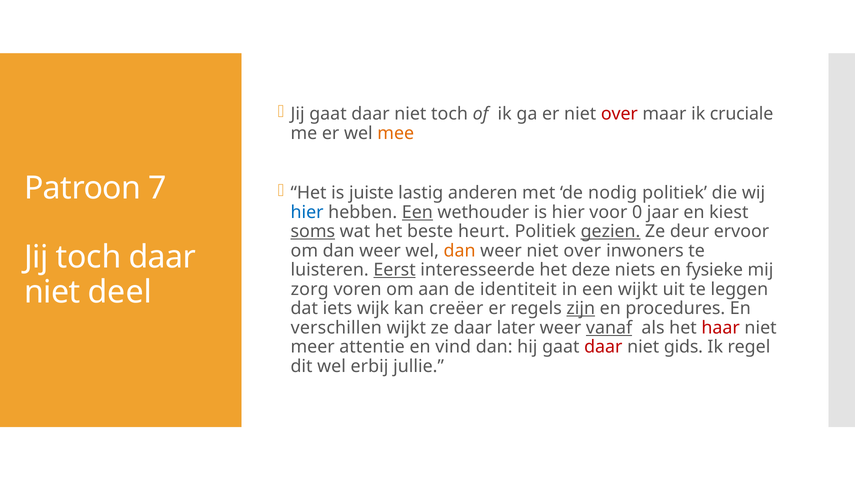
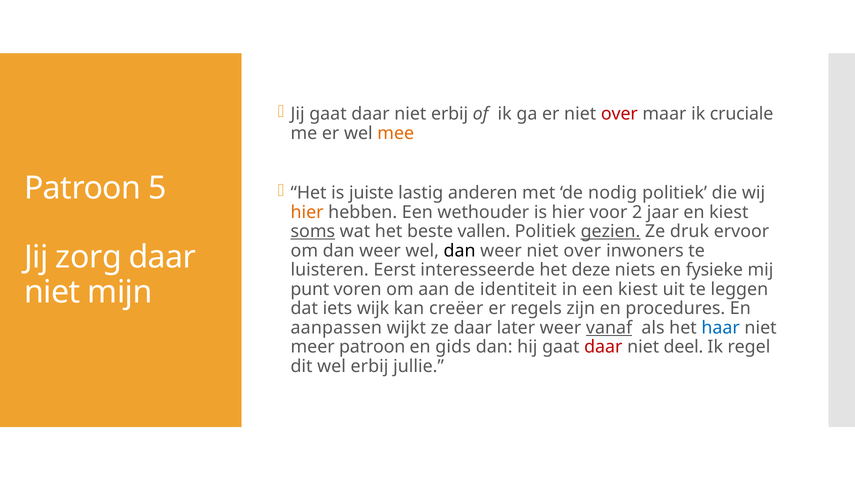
niet toch: toch -> erbij (450, 114)
7: 7 -> 5 (158, 188)
hier colour: blue -> orange (307, 212)
Een underline: present -> none (417, 212)
0: 0 -> 2 (637, 212)
heurt: heurt -> vallen (484, 231)
deur: deur -> druk (690, 231)
dan colour: orange -> black (460, 251)
Jij toch: toch -> zorg (89, 257)
Eerst underline: present -> none (395, 270)
deel: deel -> mijn (120, 292)
zorg: zorg -> punt (310, 289)
een wijkt: wijkt -> kiest (638, 289)
zijn underline: present -> none (581, 308)
verschillen: verschillen -> aanpassen (336, 328)
haar colour: red -> blue (721, 328)
meer attentie: attentie -> patroon (372, 347)
vind: vind -> gids (453, 347)
gids: gids -> deel (683, 347)
